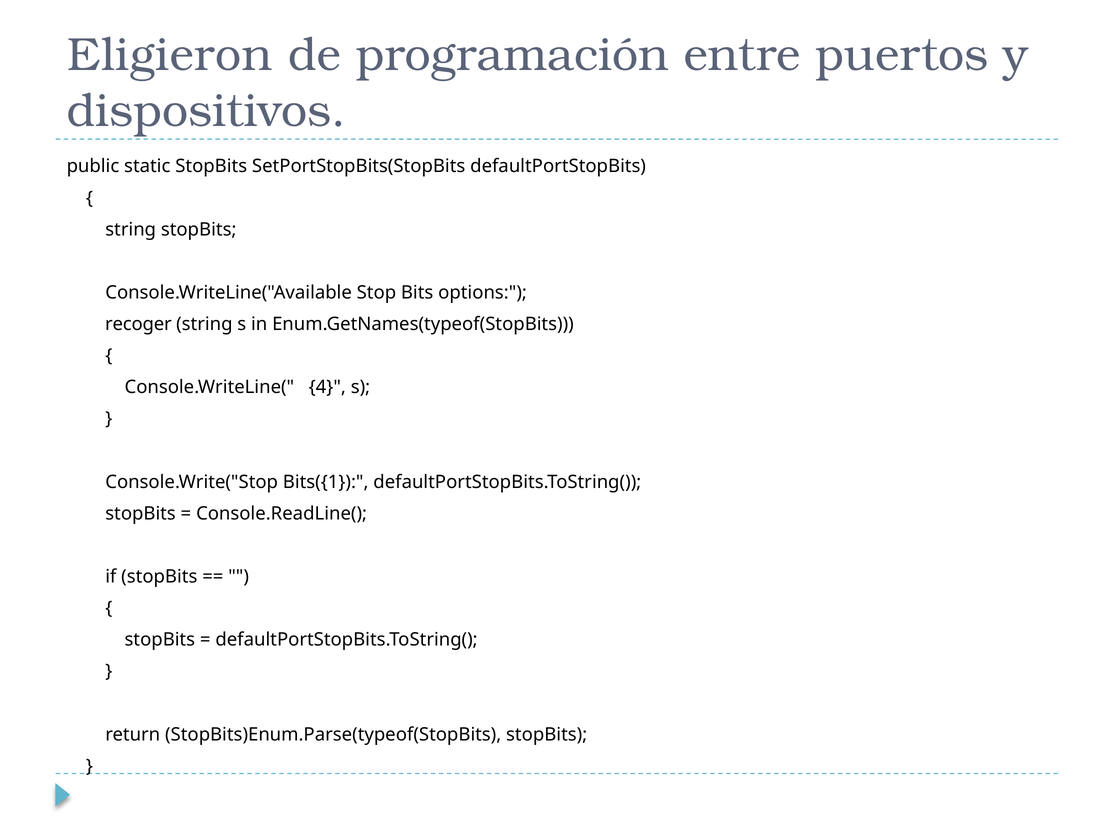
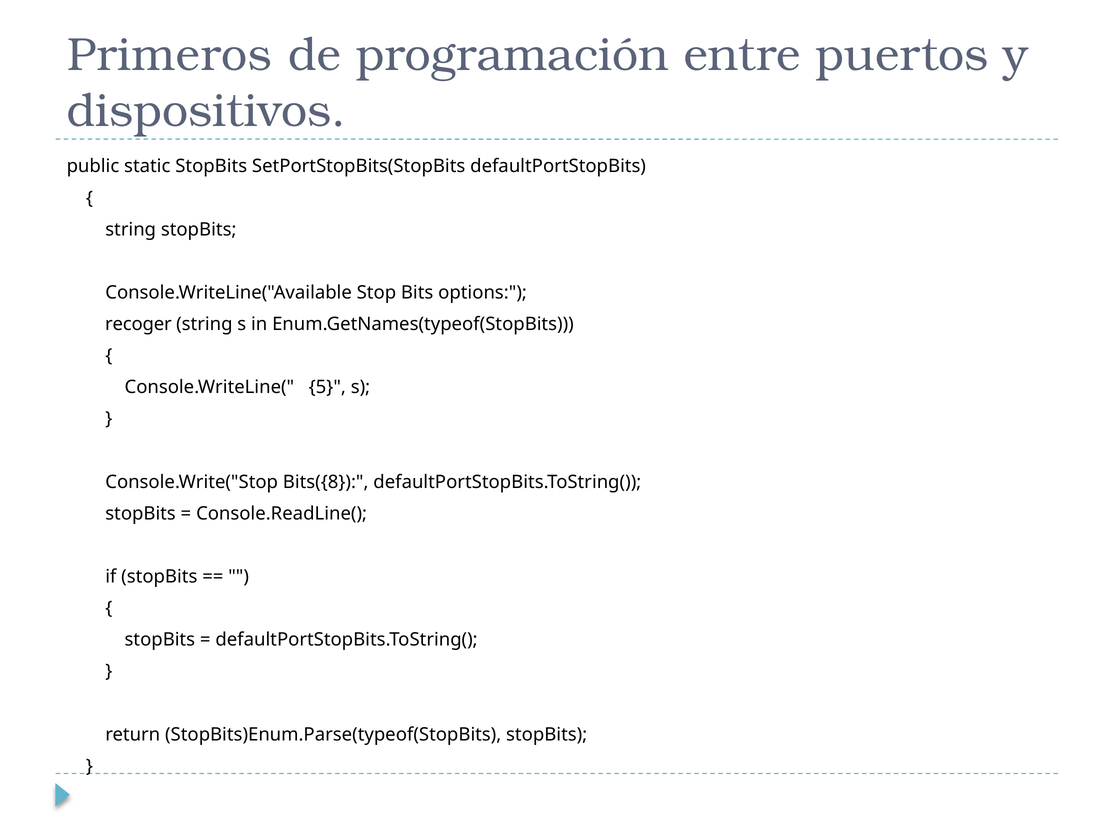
Eligieron: Eligieron -> Primeros (170, 55)
4: 4 -> 5 (327, 388)
Bits({1: Bits({1 -> Bits({8 (326, 482)
